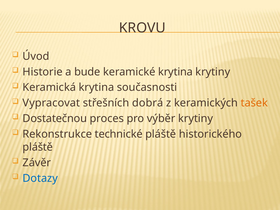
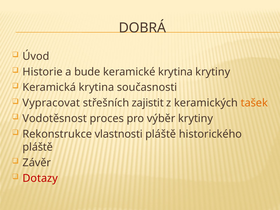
KROVU: KROVU -> DOBRÁ (142, 28)
dobrá: dobrá -> zajistit (148, 103)
Dostatečnou: Dostatečnou -> Vodotěsnost (55, 119)
technické: technické -> vlastnosti (119, 134)
Dotazy colour: blue -> red (40, 178)
